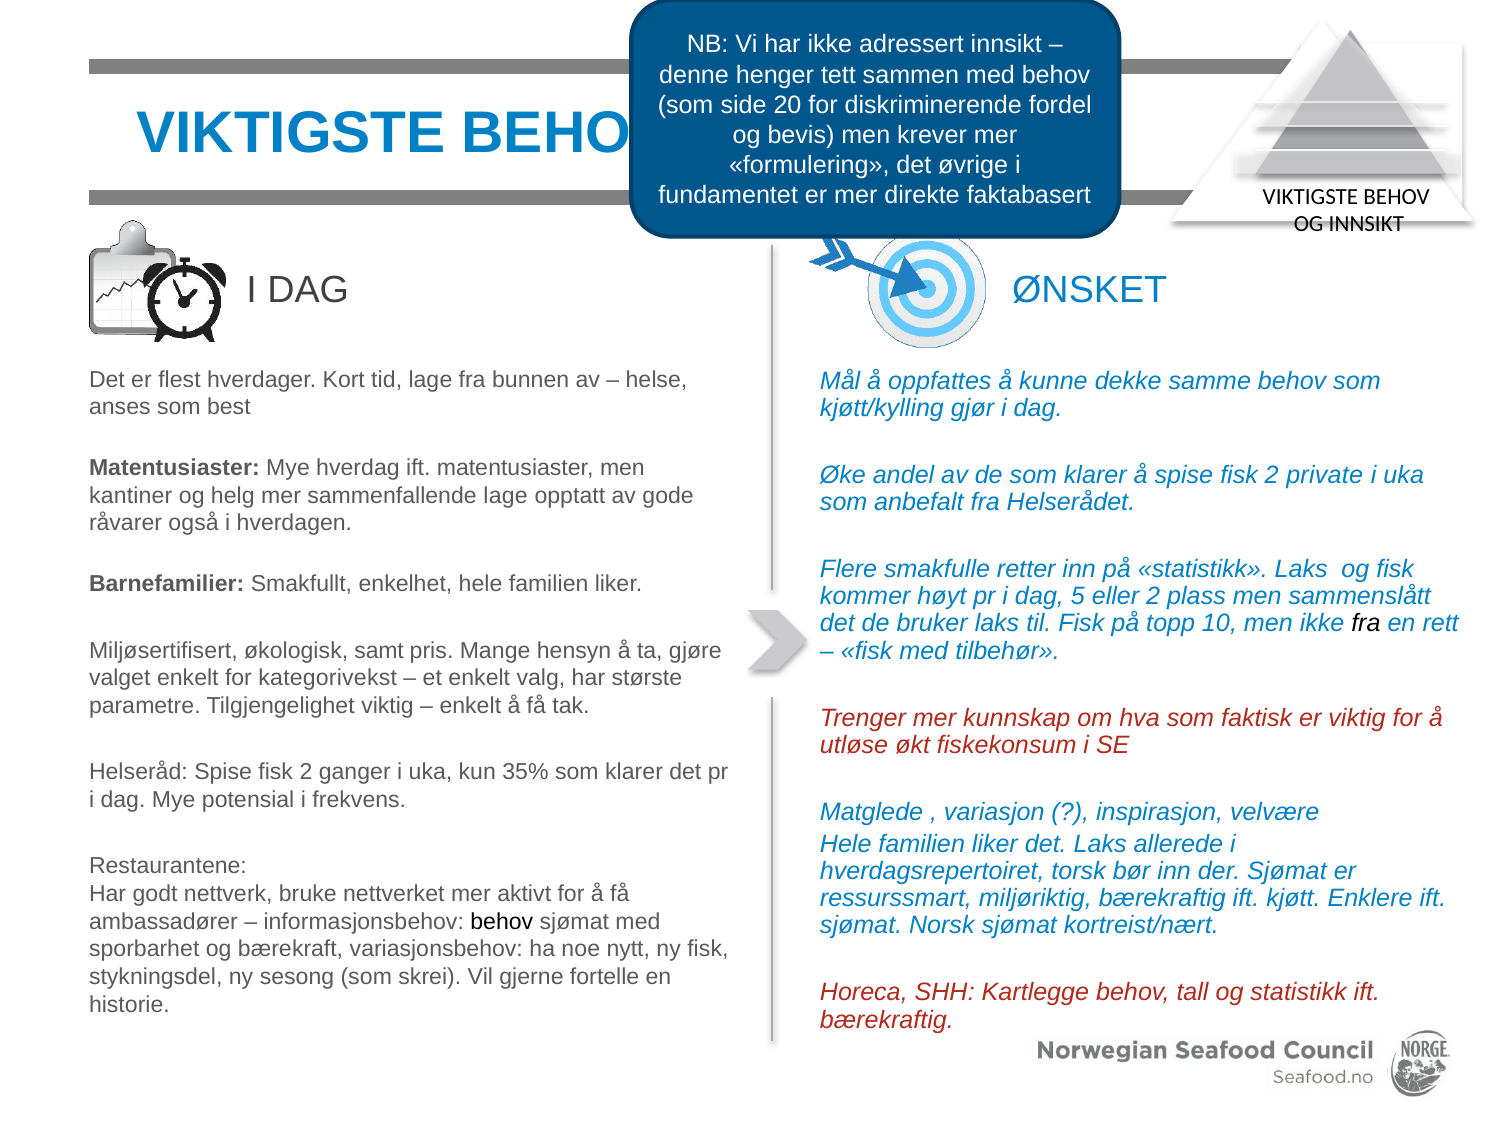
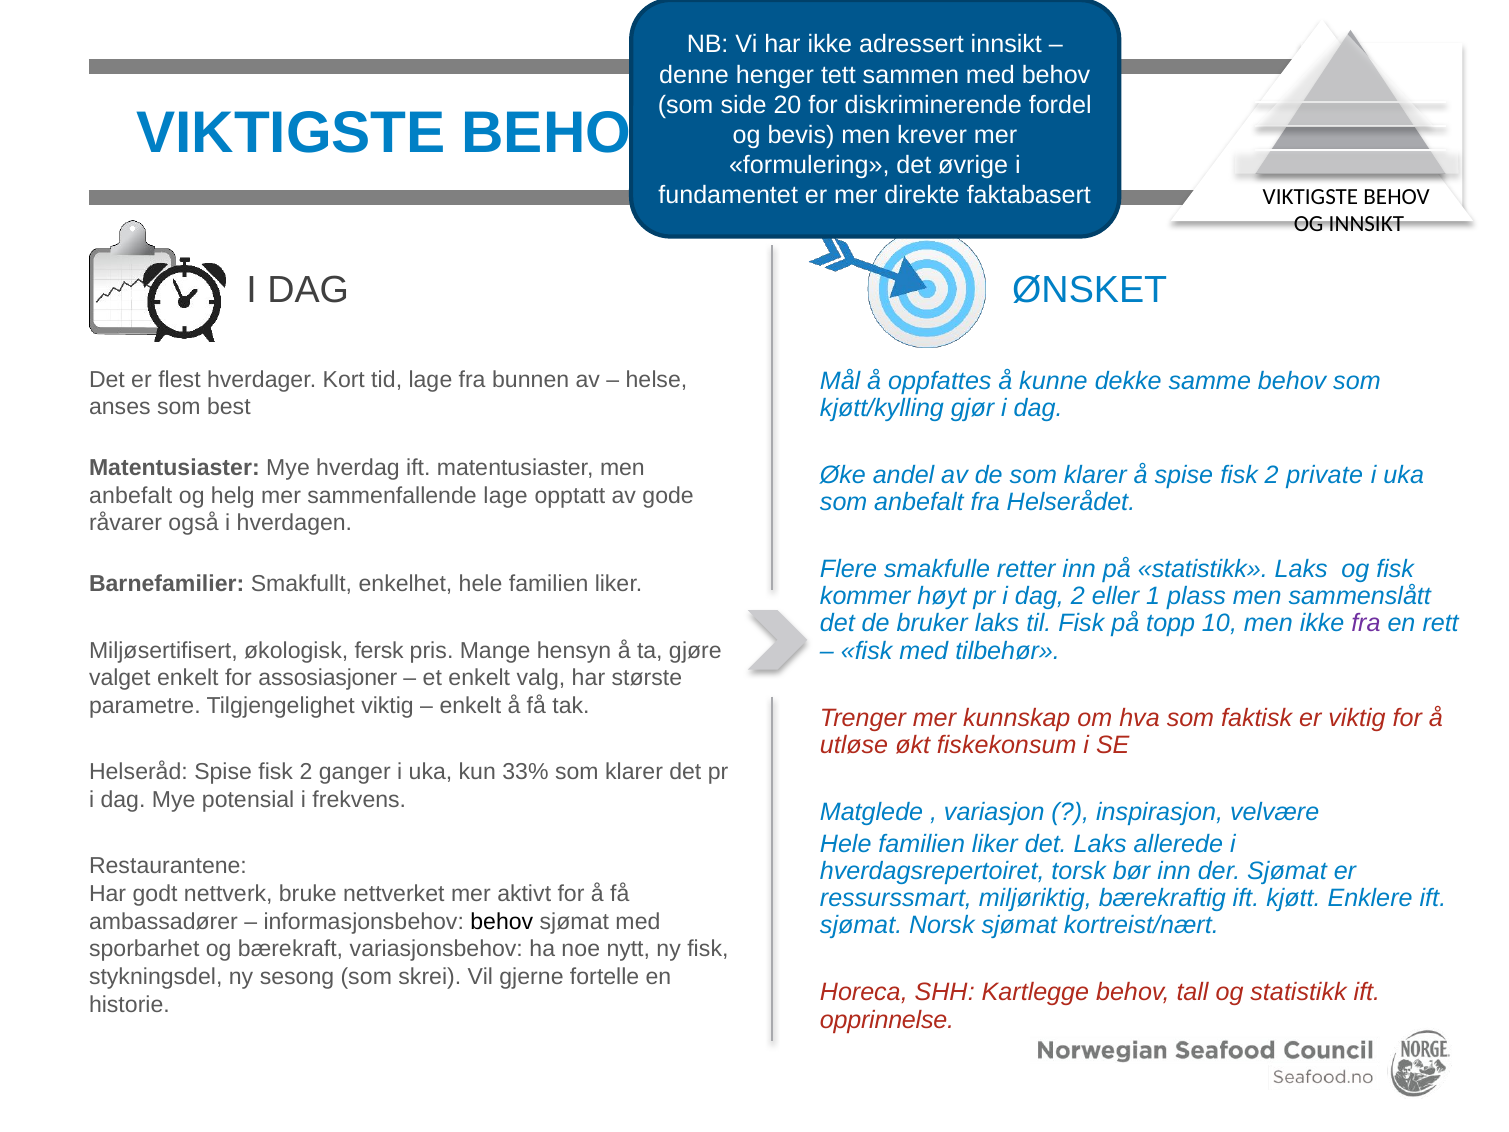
kantiner: kantiner -> anbefalt (131, 496)
dag 5: 5 -> 2 (1078, 596)
eller 2: 2 -> 1 (1153, 596)
fra colour: black -> purple (1366, 623)
samt: samt -> fersk (379, 650)
kategorivekst: kategorivekst -> assosiasjoner (328, 678)
35%: 35% -> 33% (525, 772)
bærekraftig: bærekraftig -> opprinnelse (887, 1020)
